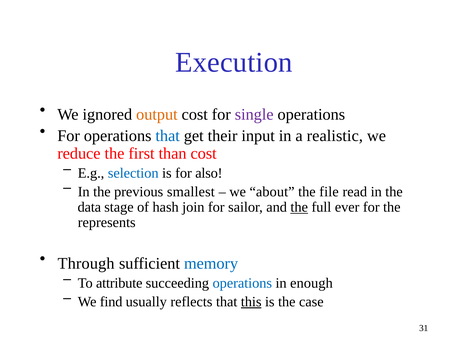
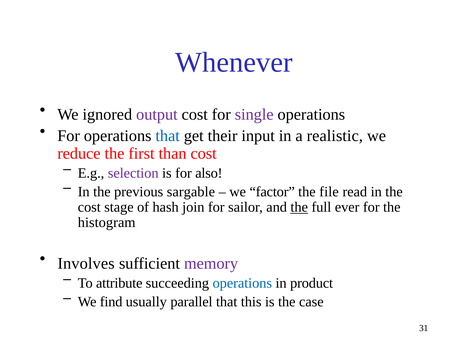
Execution: Execution -> Whenever (234, 62)
output colour: orange -> purple (157, 115)
selection colour: blue -> purple (133, 173)
smallest: smallest -> sargable (191, 192)
about: about -> factor (272, 192)
data: data -> cost (89, 207)
represents: represents -> histogram (107, 223)
Through: Through -> Involves (86, 263)
memory colour: blue -> purple (211, 263)
enough: enough -> product (312, 283)
reflects: reflects -> parallel (191, 302)
this underline: present -> none (251, 302)
